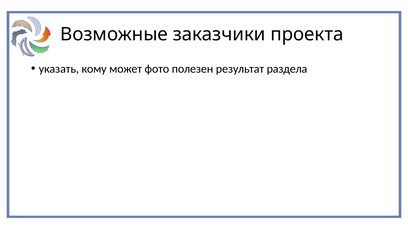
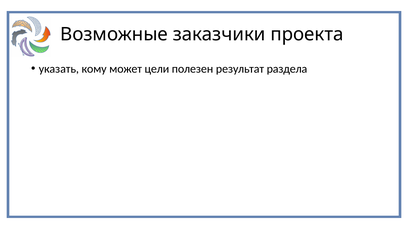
фото: фото -> цели (157, 69)
